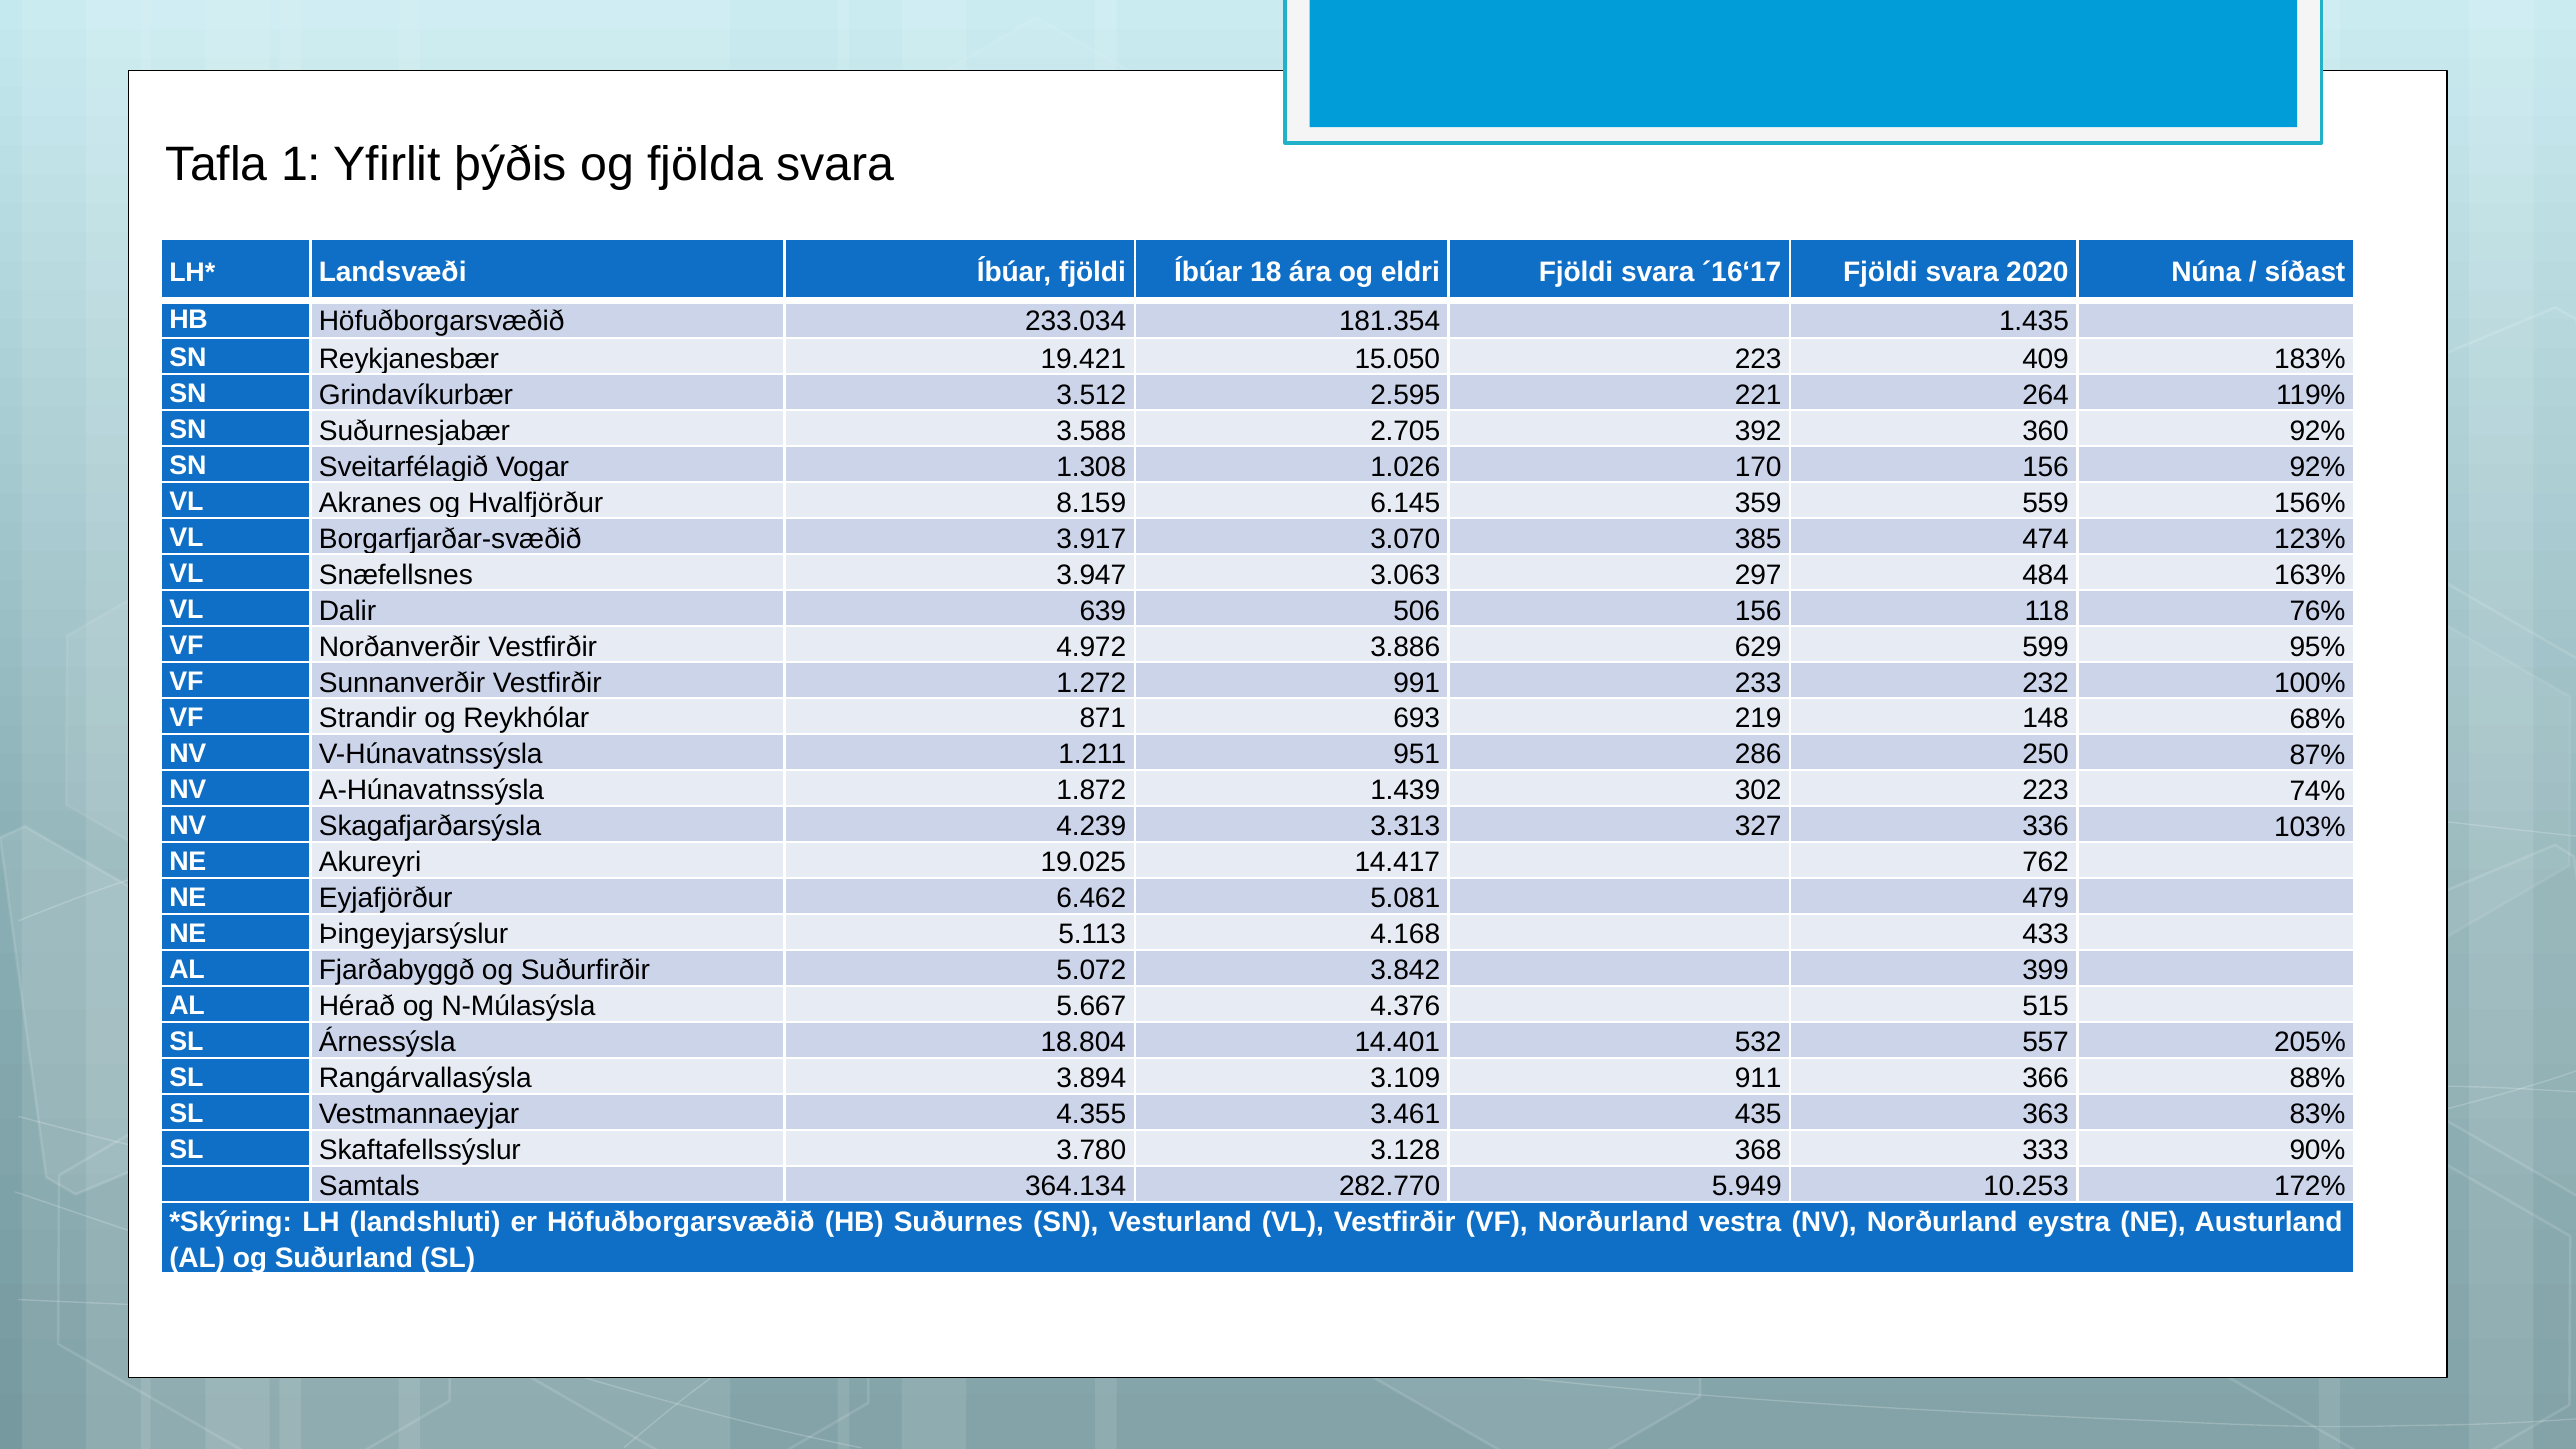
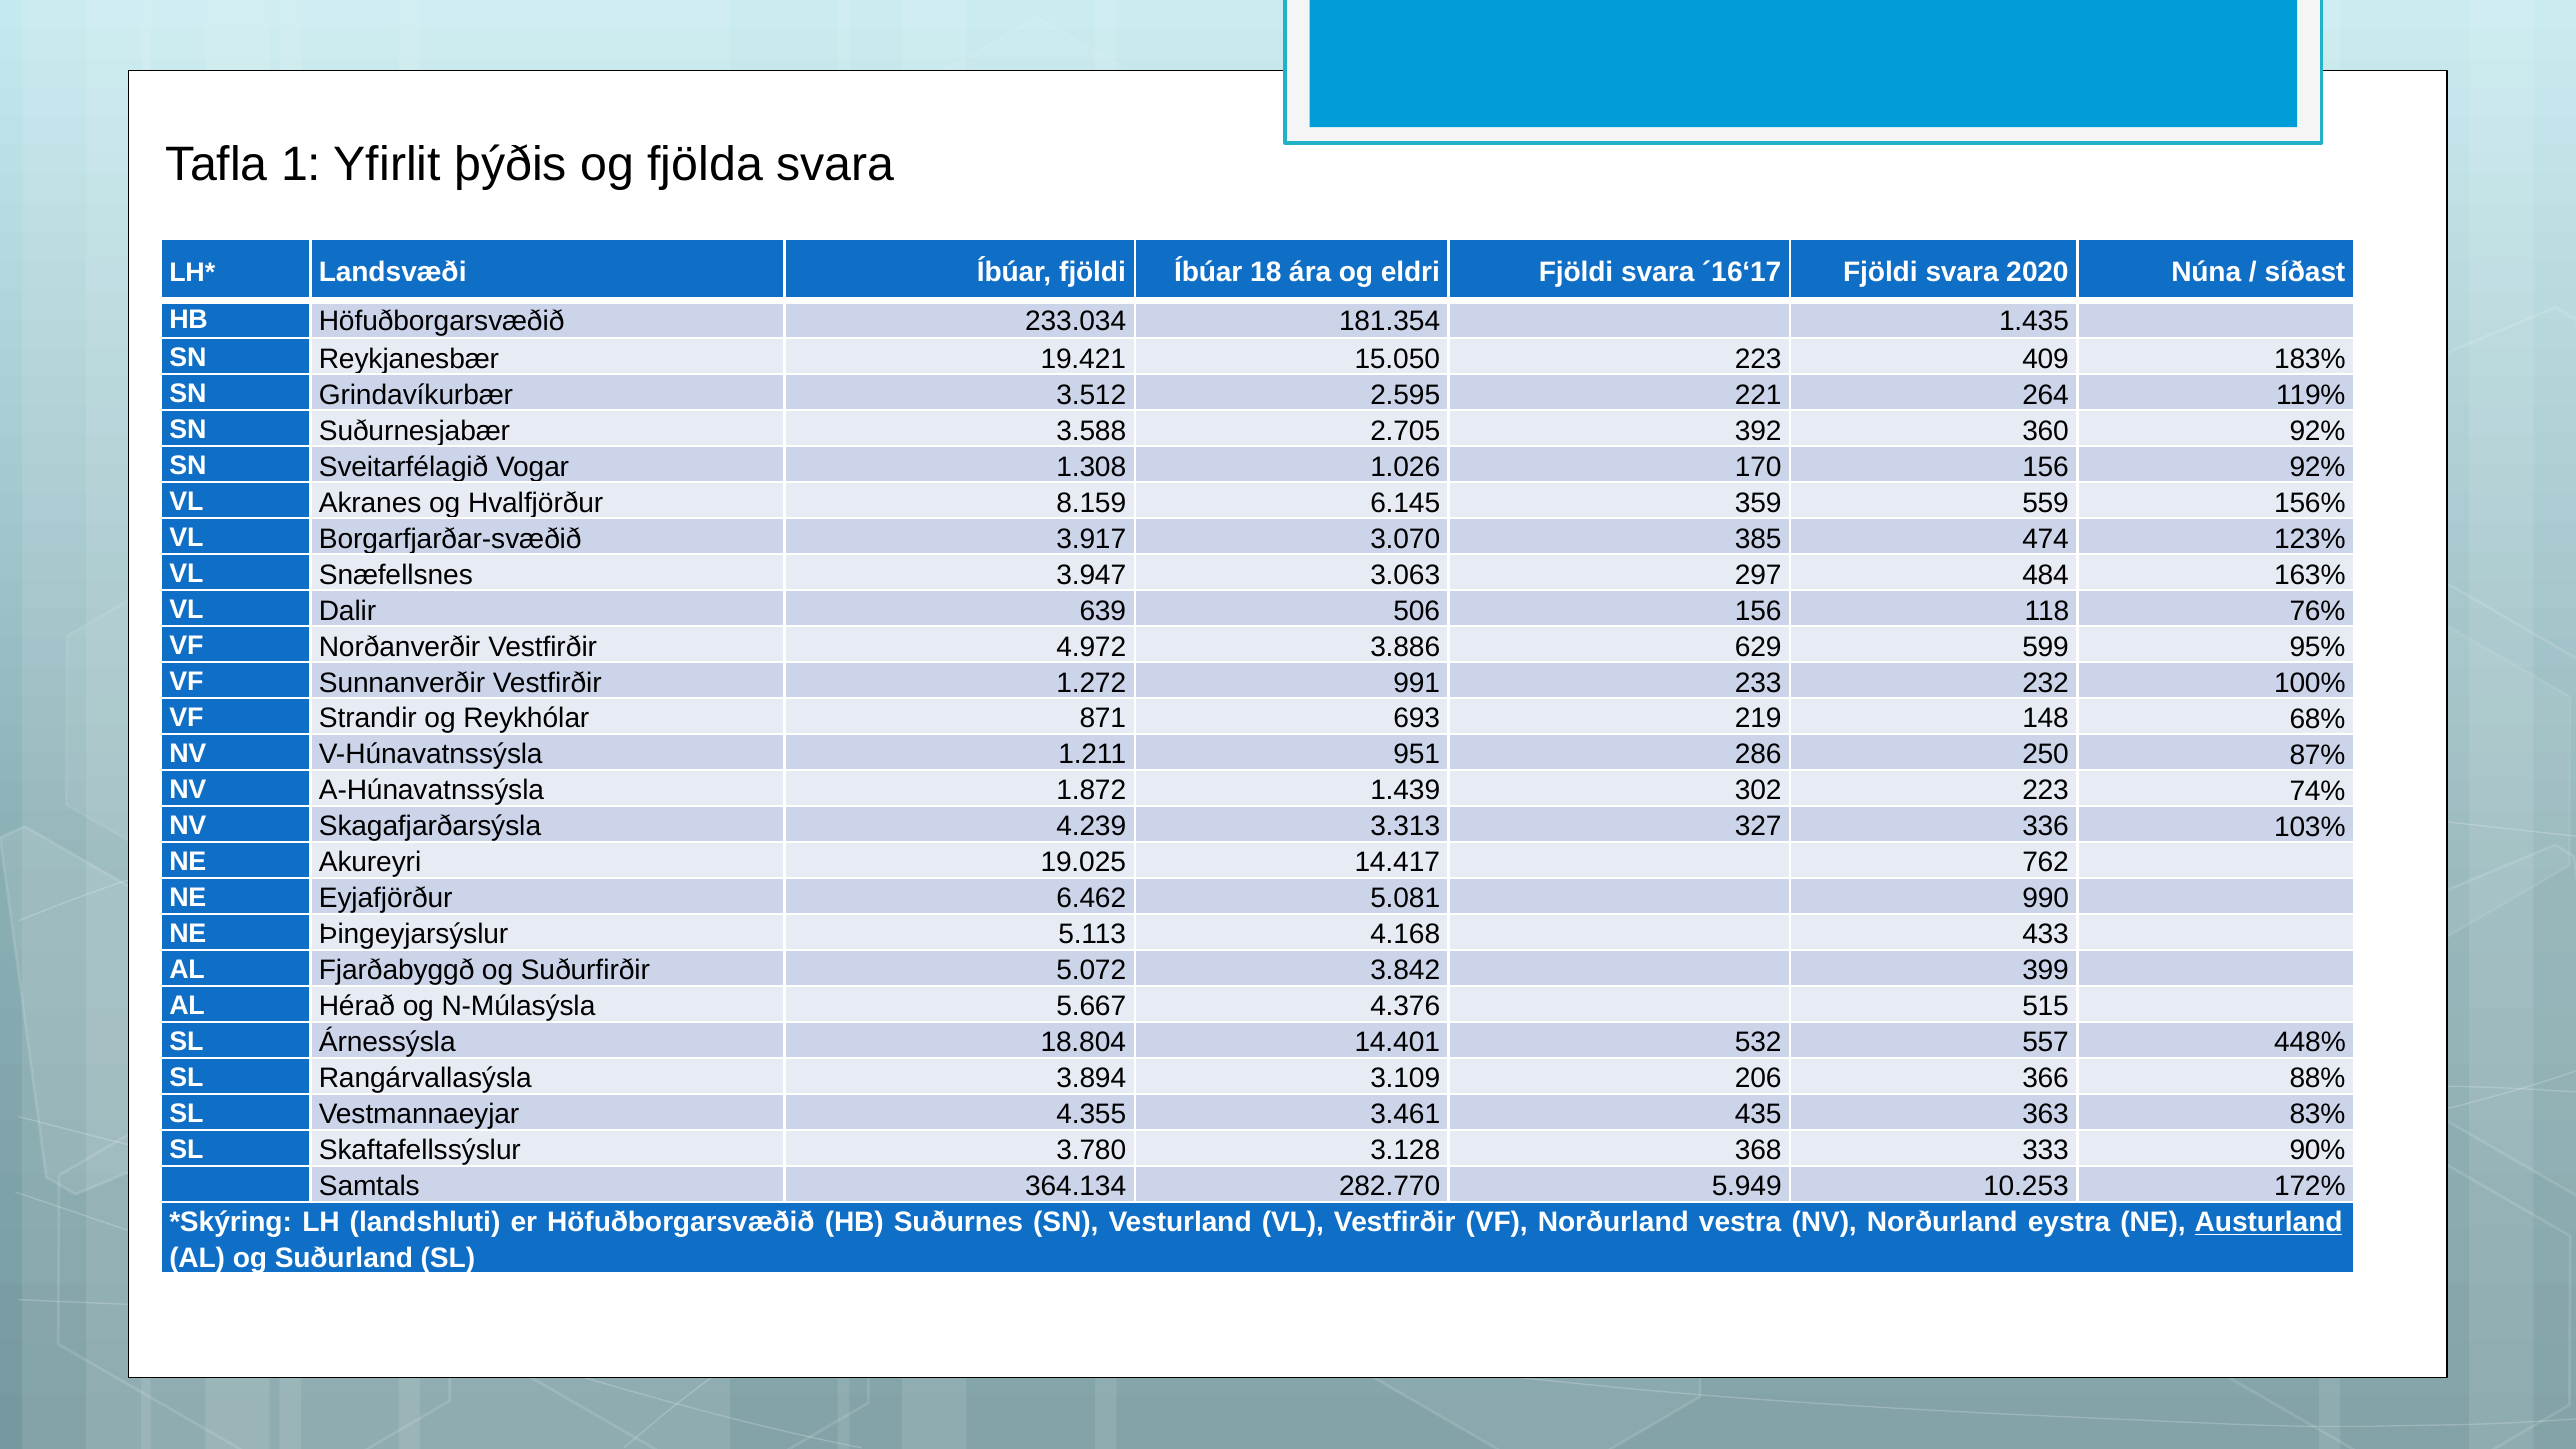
479: 479 -> 990 (2046, 899)
205%: 205% -> 448% (2310, 1043)
911: 911 -> 206 (1758, 1078)
Austurland underline: none -> present (2269, 1222)
